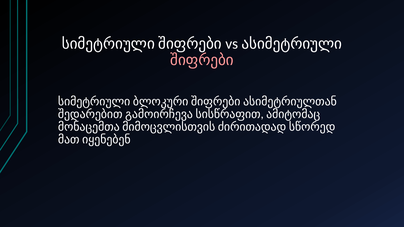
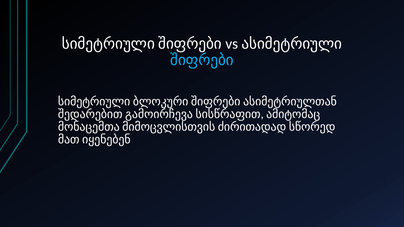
შიფრები colour: pink -> light blue (202, 60)
